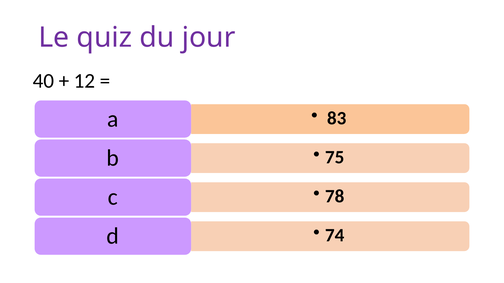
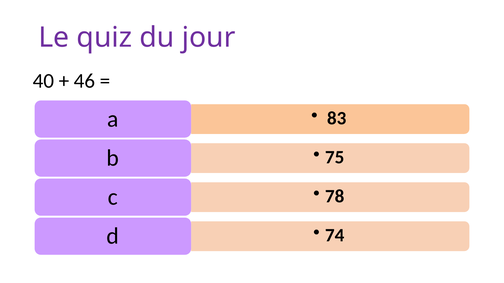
12: 12 -> 46 (85, 81)
